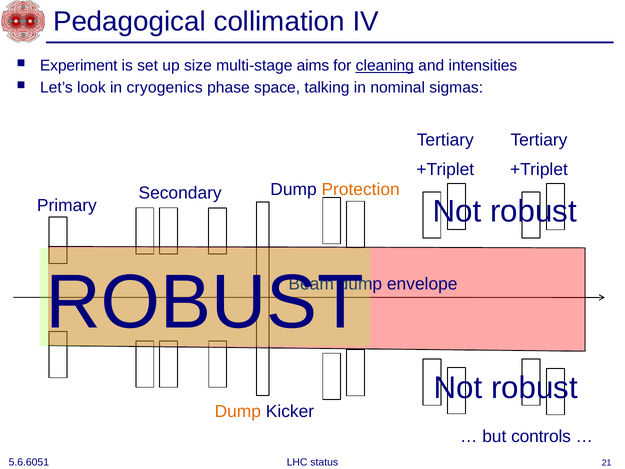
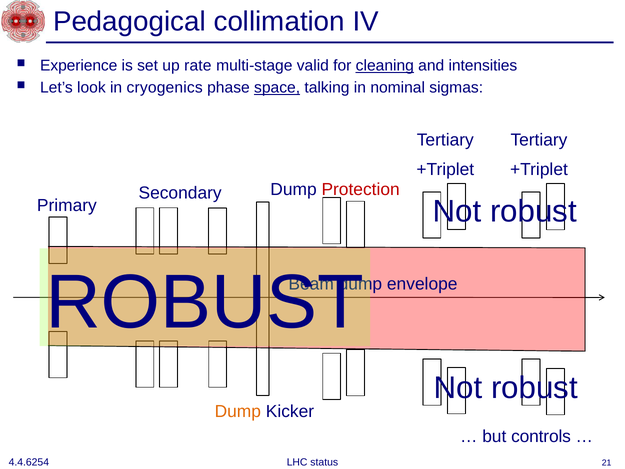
Experiment: Experiment -> Experience (79, 66)
size: size -> rate (198, 66)
aims: aims -> valid (313, 66)
space underline: none -> present (277, 88)
Protection colour: orange -> red (361, 189)
5.6.6051: 5.6.6051 -> 4.4.6254 (29, 462)
